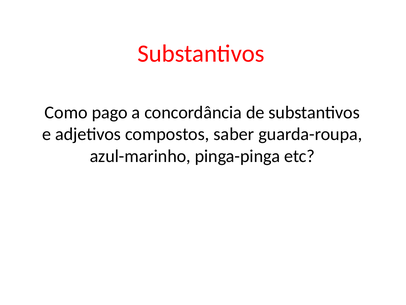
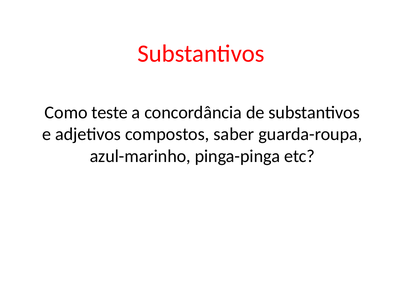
pago: pago -> teste (110, 112)
